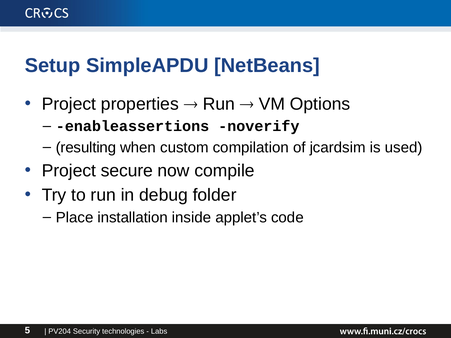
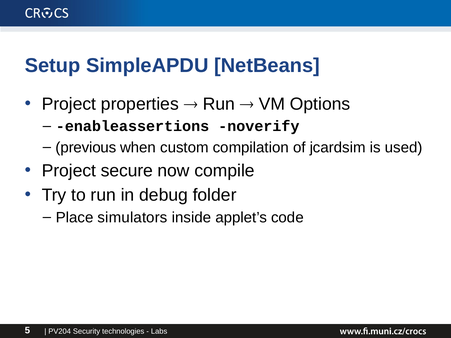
resulting: resulting -> previous (86, 147)
installation: installation -> simulators (133, 218)
